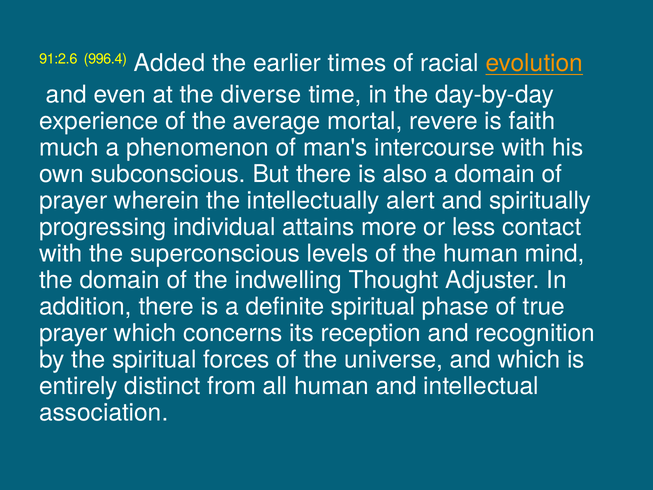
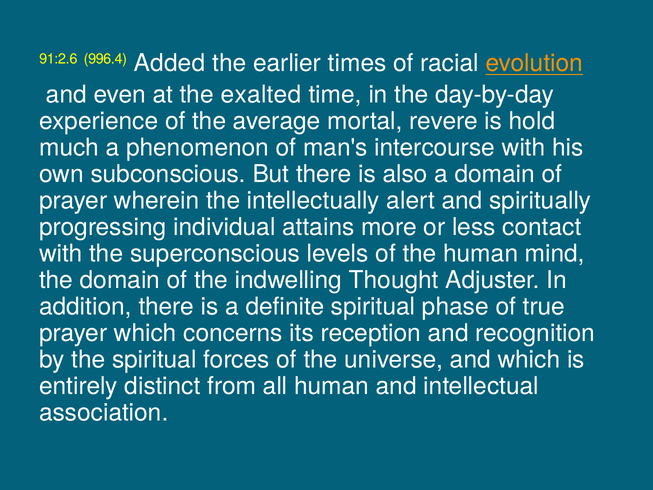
diverse: diverse -> exalted (261, 95)
faith: faith -> hold (532, 121)
